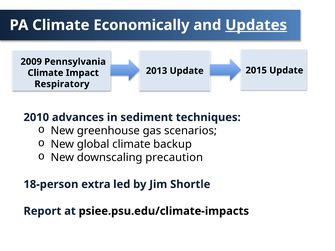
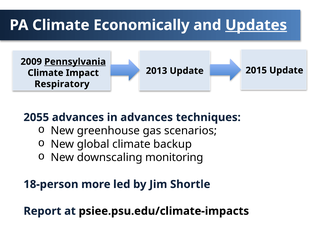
Pennsylvania underline: none -> present (75, 62)
2010: 2010 -> 2055 (36, 117)
in sediment: sediment -> advances (147, 117)
precaution: precaution -> monitoring (174, 158)
extra: extra -> more (96, 184)
